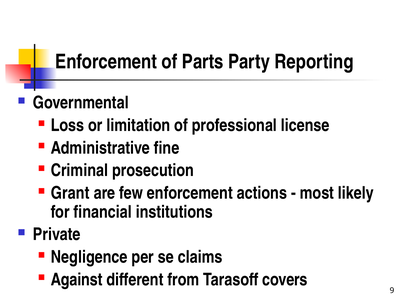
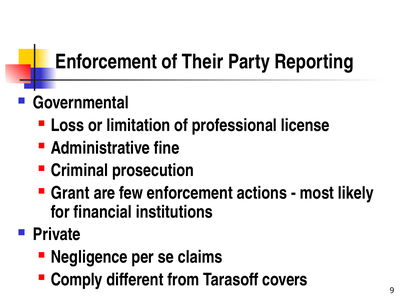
Parts: Parts -> Their (203, 62)
Against: Against -> Comply (77, 280)
